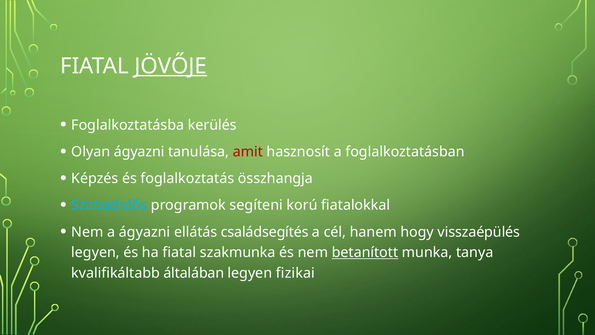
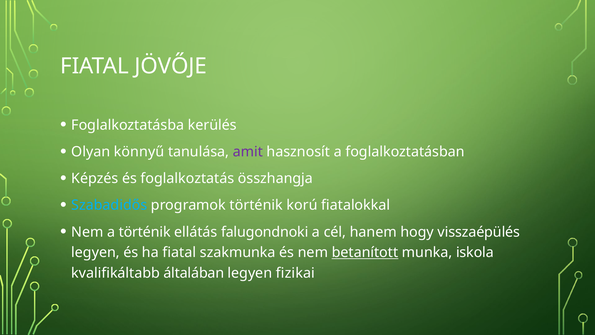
JÖVŐJE underline: present -> none (171, 66)
Olyan ágyazni: ágyazni -> könnyű (139, 152)
amit colour: red -> purple (248, 152)
programok segíteni: segíteni -> történik (256, 205)
a ágyazni: ágyazni -> történik (145, 232)
családsegítés: családsegítés -> falugondnoki (265, 232)
tanya: tanya -> iskola (475, 252)
